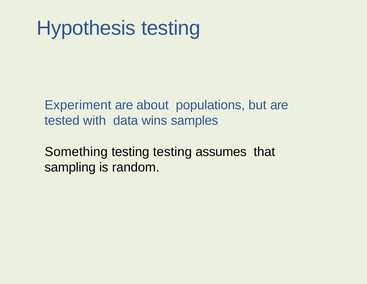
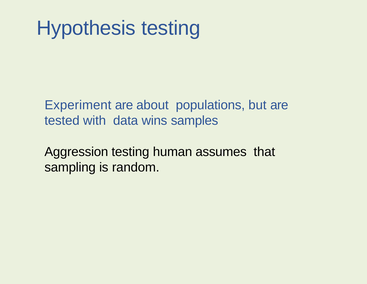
Something: Something -> Aggression (76, 152)
testing testing: testing -> human (173, 152)
